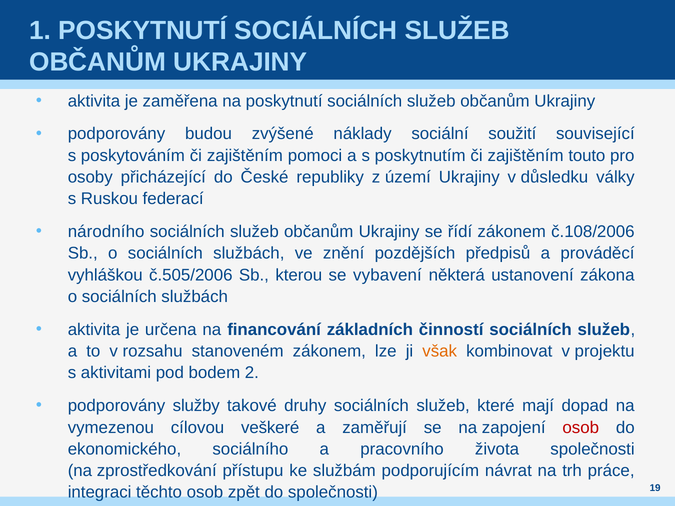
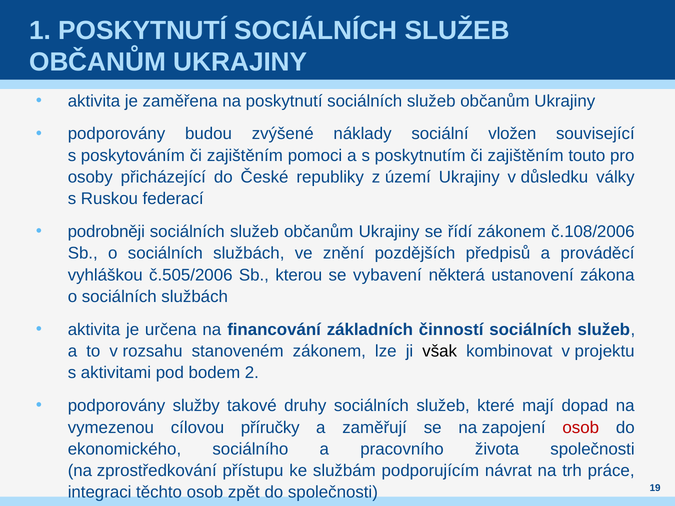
soužití: soužití -> vložen (512, 134)
národního: národního -> podrobněji (106, 232)
však colour: orange -> black (440, 351)
veškeré: veškeré -> příručky (270, 428)
